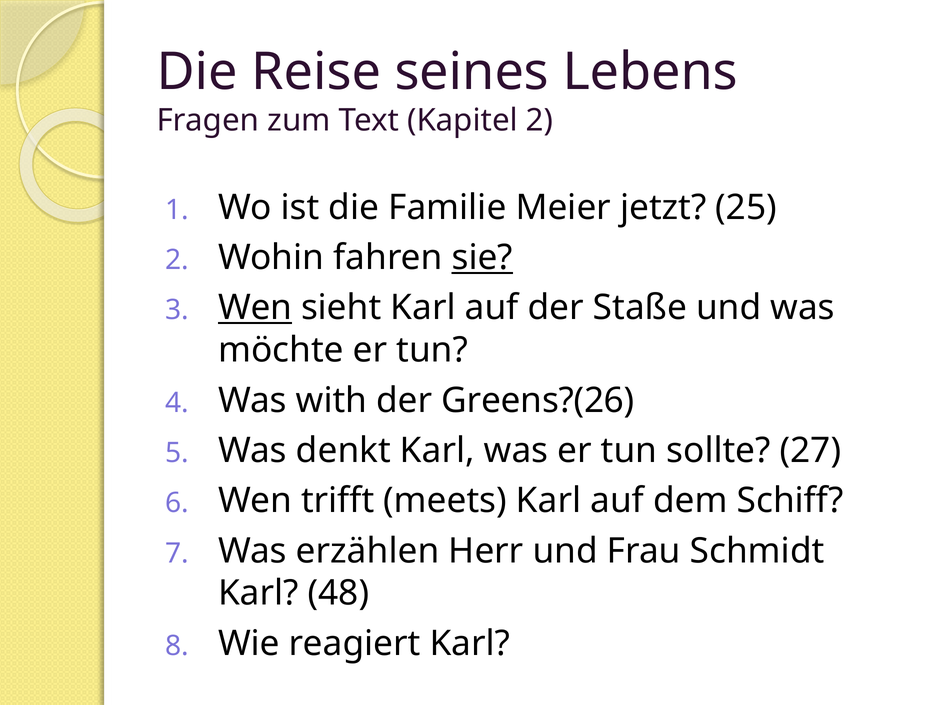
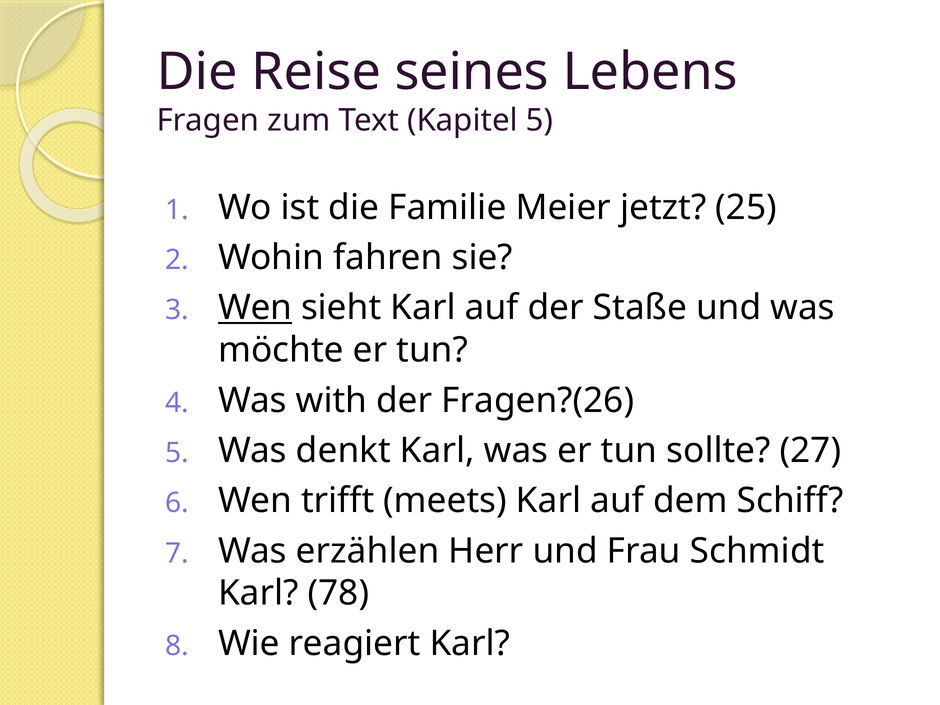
Kapitel 2: 2 -> 5 (540, 120)
sie underline: present -> none (482, 258)
Greens?(26: Greens?(26 -> Fragen?(26 (538, 400)
48: 48 -> 78 (338, 593)
